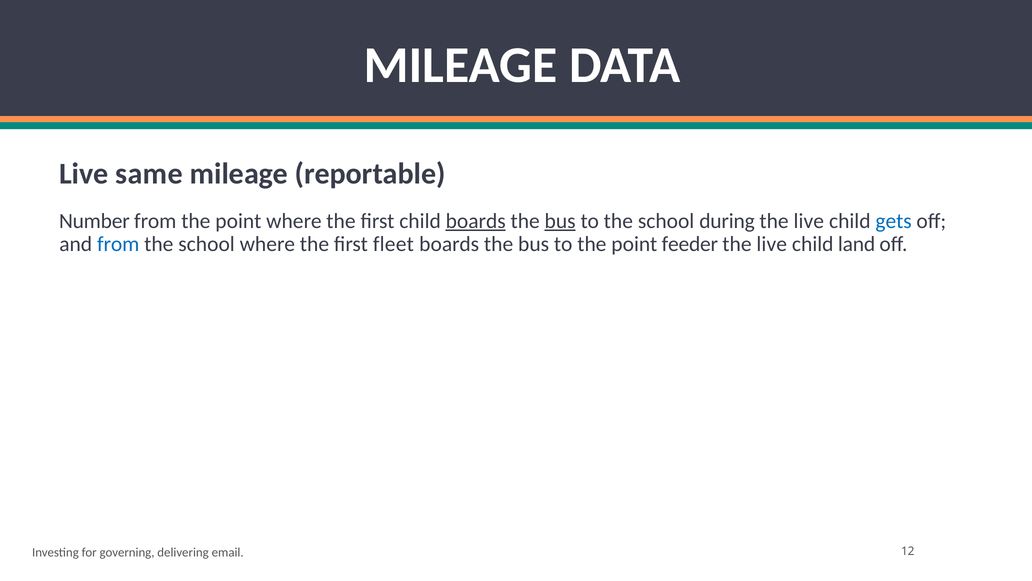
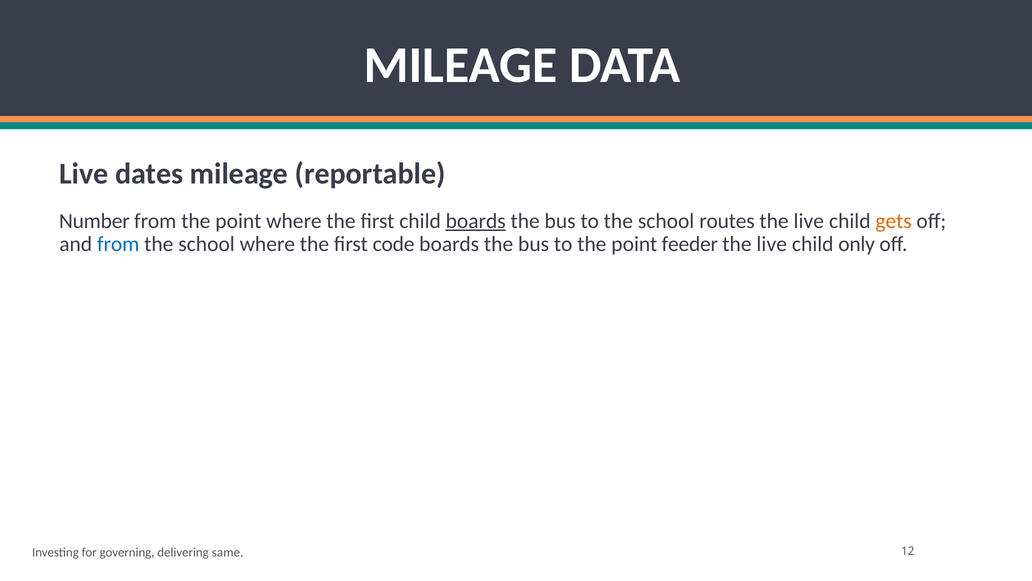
same: same -> dates (149, 174)
bus underline: present -> none (560, 221)
during: during -> routes (727, 221)
gets colour: blue -> orange (894, 221)
fleet: fleet -> code (394, 244)
land: land -> only (857, 244)
email: email -> same (228, 552)
